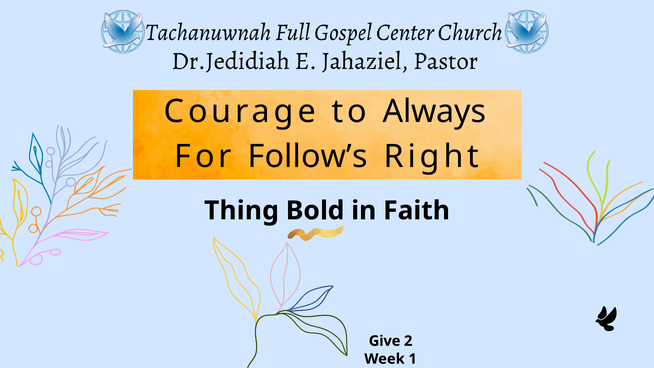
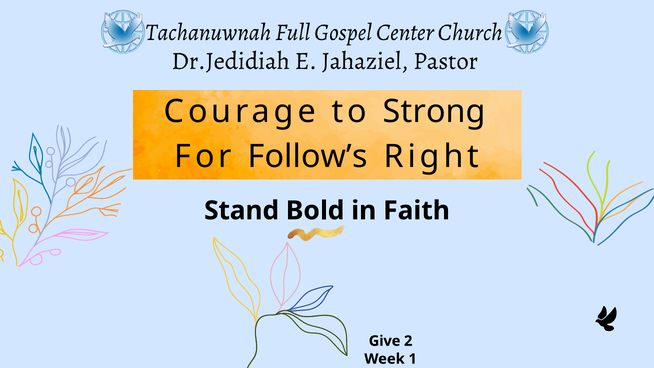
Always: Always -> Strong (434, 111)
Thing: Thing -> Stand (242, 211)
